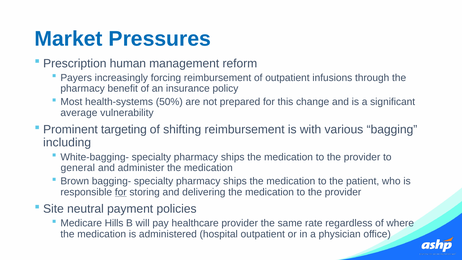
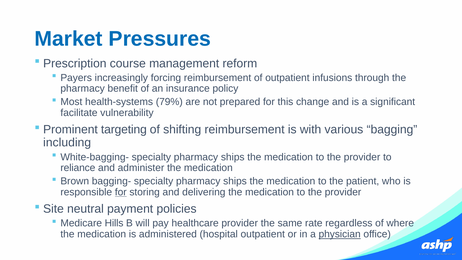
human: human -> course (128, 63)
50%: 50% -> 79% (169, 102)
average: average -> facilitate (79, 113)
general: general -> reliance (78, 168)
physician underline: none -> present (340, 234)
